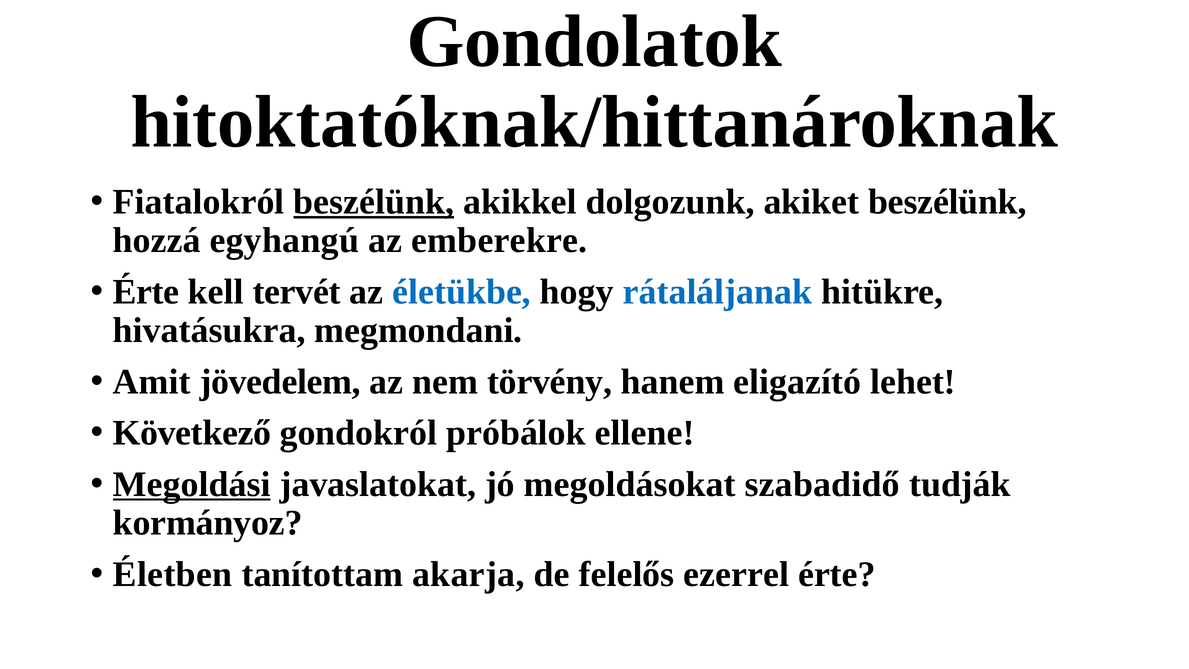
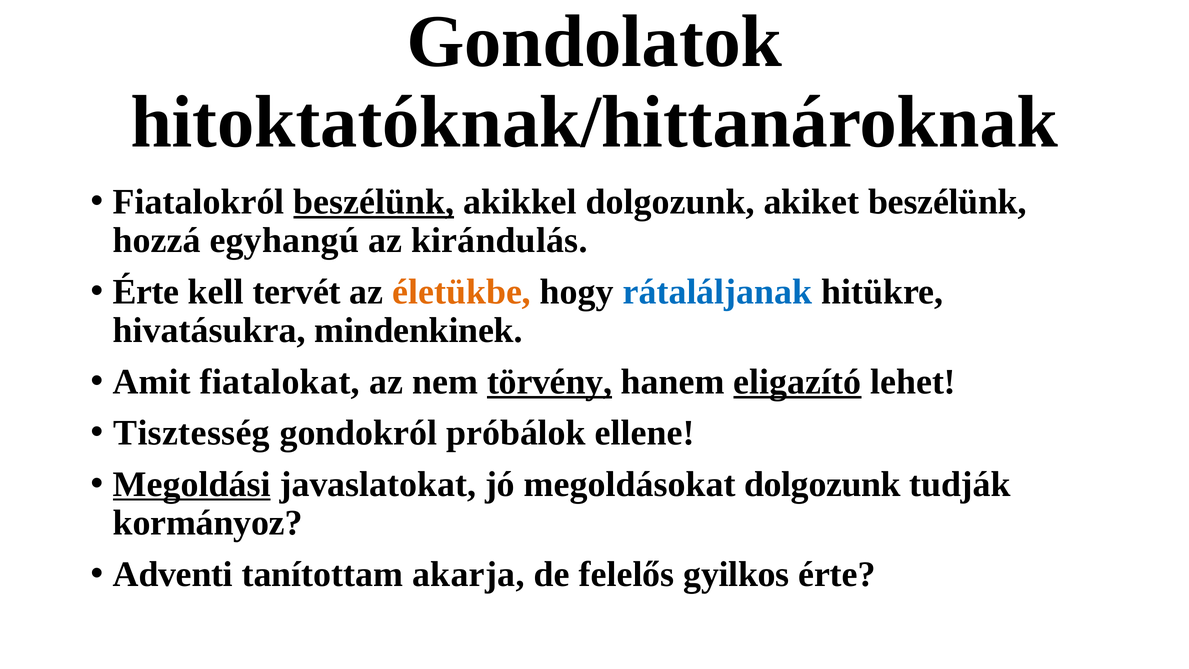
emberekre: emberekre -> kirándulás (499, 240)
életükbe colour: blue -> orange (462, 292)
megmondani: megmondani -> mindenkinek (419, 330)
jövedelem: jövedelem -> fiatalokat (280, 382)
törvény underline: none -> present (550, 382)
eligazító underline: none -> present (797, 382)
Következő: Következő -> Tisztesség (192, 433)
megoldásokat szabadidő: szabadidő -> dolgozunk (822, 484)
Életben: Életben -> Adventi (173, 574)
ezerrel: ezerrel -> gyilkos (736, 574)
